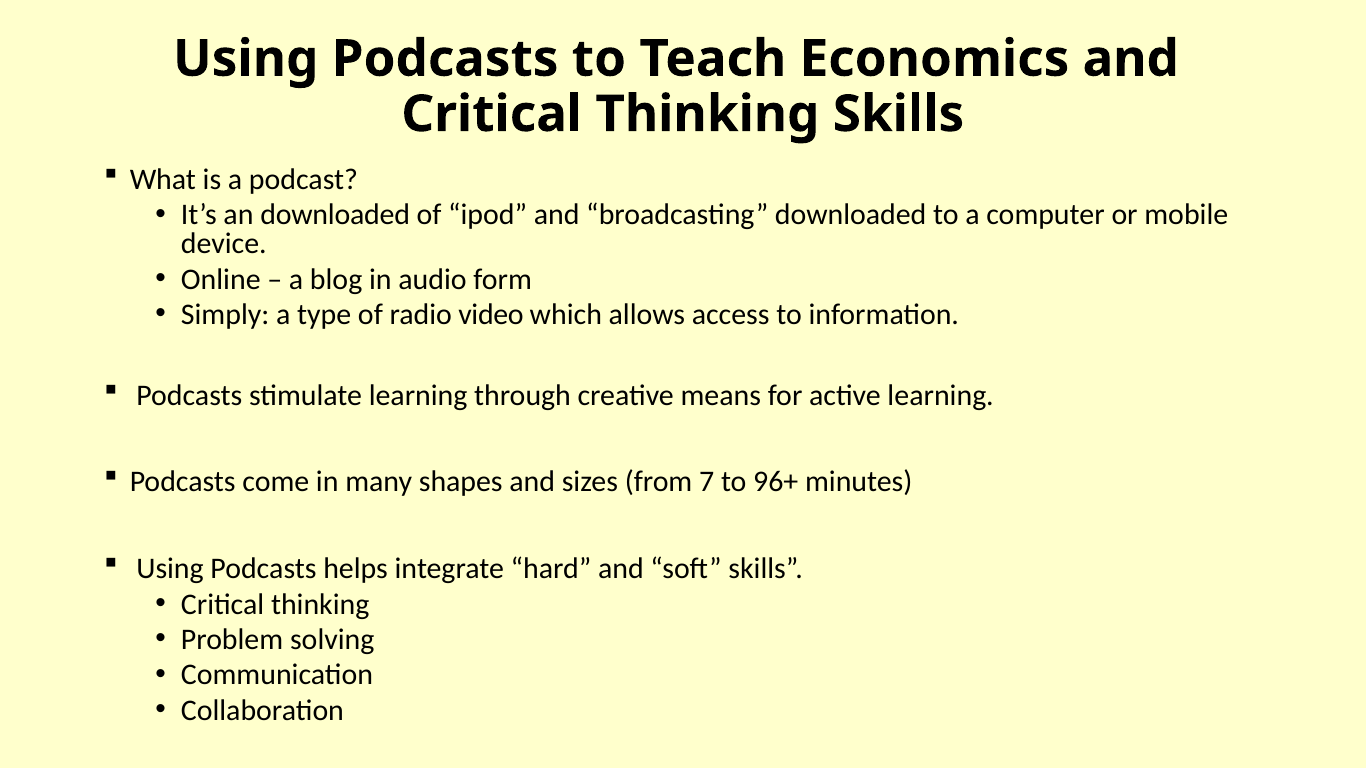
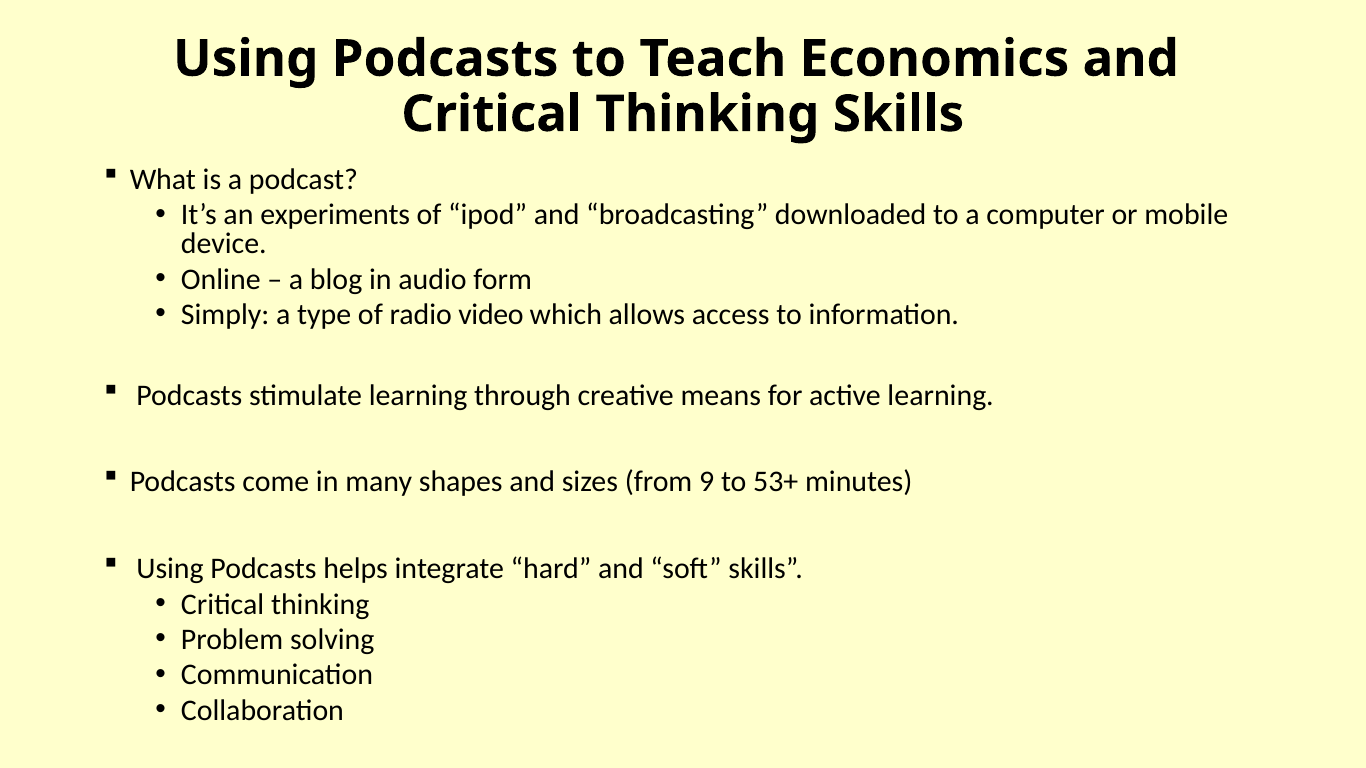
an downloaded: downloaded -> experiments (335, 215)
7: 7 -> 9 (707, 482)
96+: 96+ -> 53+ (776, 482)
